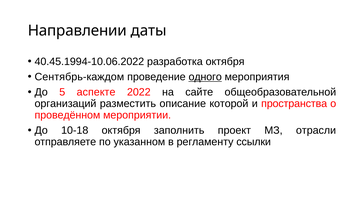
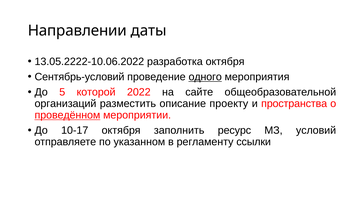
40.45.1994-10.06.2022: 40.45.1994-10.06.2022 -> 13.05.2222-10.06.2022 (89, 62)
Сентябрь-каждом: Сентябрь-каждом -> Сентябрь-условий (79, 77)
аспекте: аспекте -> которой (96, 92)
которой: которой -> проекту (229, 104)
проведённом underline: none -> present (67, 115)
10-18: 10-18 -> 10-17 (75, 130)
проект: проект -> ресурс (234, 130)
отрасли: отрасли -> условий (316, 130)
